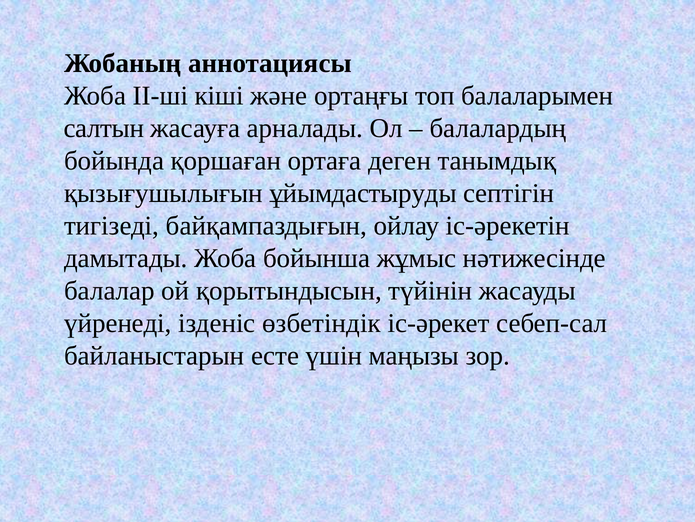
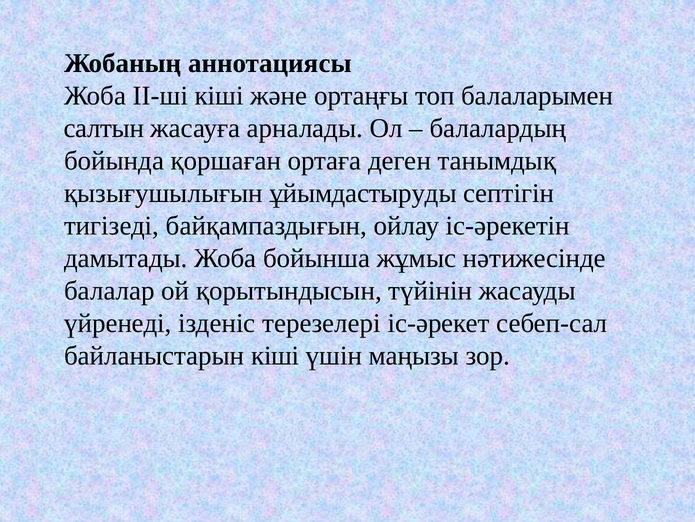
өзбетіндік: өзбетіндік -> терезелері (322, 323)
байланыстарын есте: есте -> кіші (275, 355)
